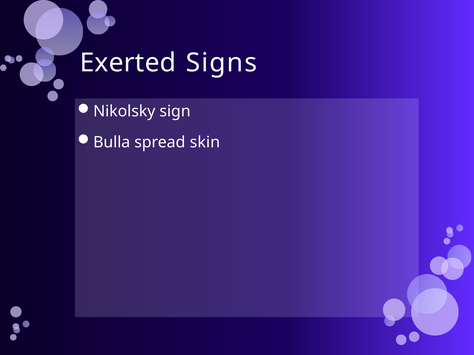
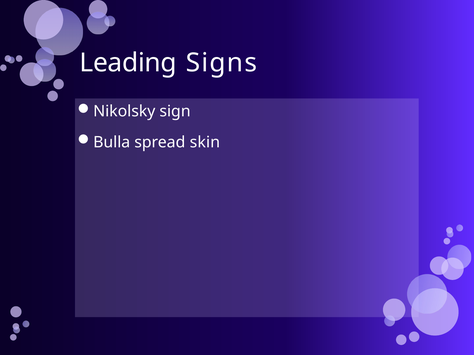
Exerted: Exerted -> Leading (128, 63)
